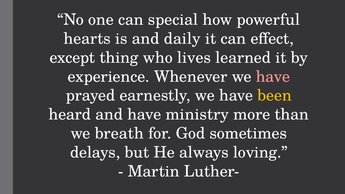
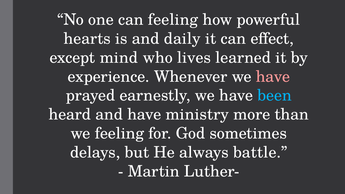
can special: special -> feeling (173, 20)
thing: thing -> mind (119, 58)
been colour: yellow -> light blue (275, 96)
we breath: breath -> feeling (119, 133)
loving: loving -> battle (260, 152)
